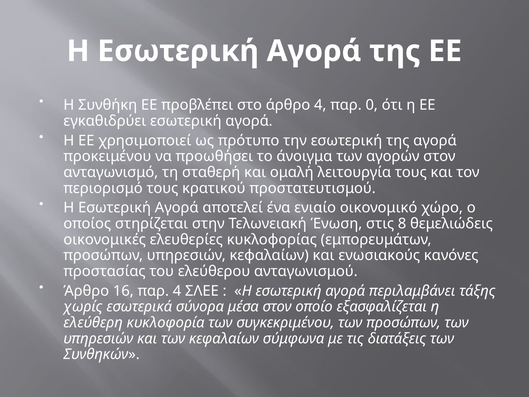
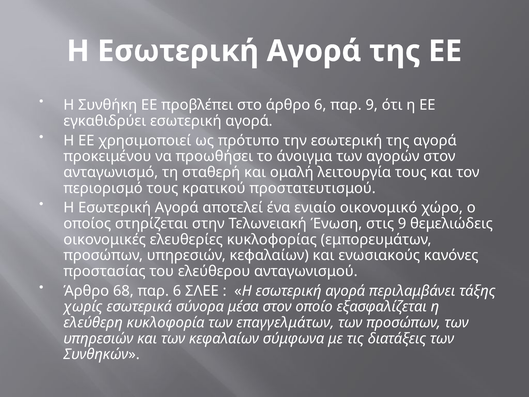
άρθρο 4: 4 -> 6 (320, 105)
παρ 0: 0 -> 9 (372, 105)
στις 8: 8 -> 9 (402, 224)
16: 16 -> 68 (123, 291)
παρ 4: 4 -> 6 (177, 291)
συγκεκριμένου: συγκεκριμένου -> επαγγελμάτων (285, 322)
